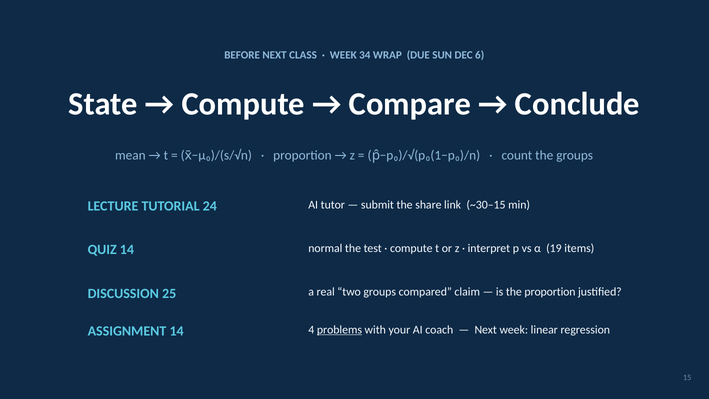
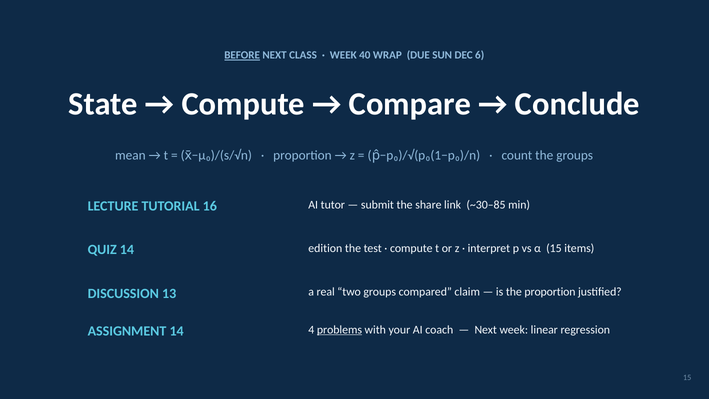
BEFORE underline: none -> present (242, 55)
34: 34 -> 40 (365, 55)
24: 24 -> 16 (210, 206)
~30–15: ~30–15 -> ~30–85 (486, 205)
normal: normal -> edition (325, 248)
α 19: 19 -> 15 (554, 248)
25: 25 -> 13 (169, 293)
